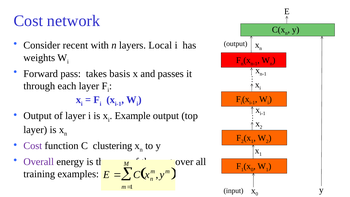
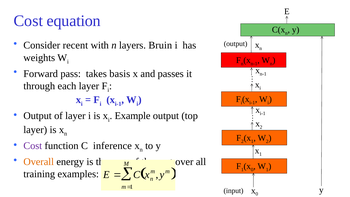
network: network -> equation (74, 21)
Local: Local -> Bruin (160, 45)
clustering: clustering -> inference (112, 146)
Overall colour: purple -> orange (39, 162)
